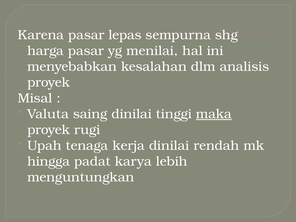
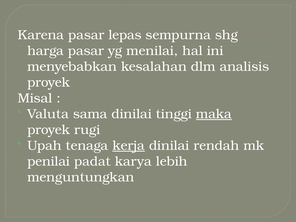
saing: saing -> sama (90, 114)
kerja underline: none -> present (129, 145)
hingga: hingga -> penilai (49, 161)
